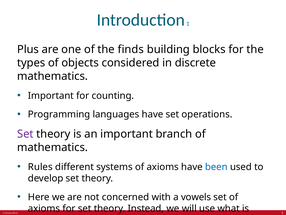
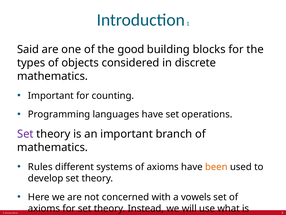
Plus: Plus -> Said (28, 49)
finds: finds -> good (131, 49)
been colour: blue -> orange (216, 167)
